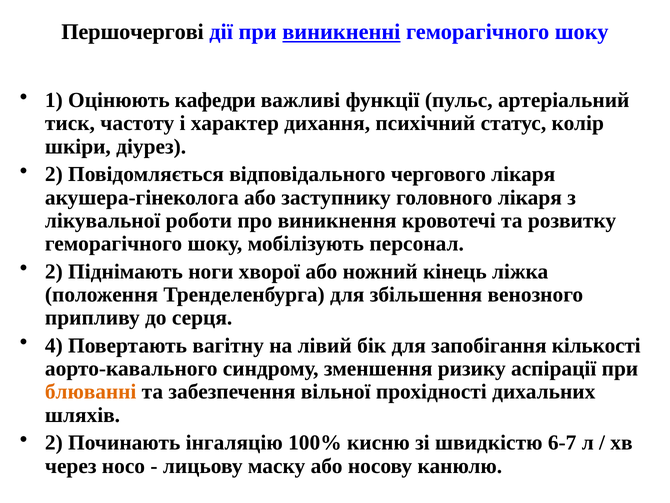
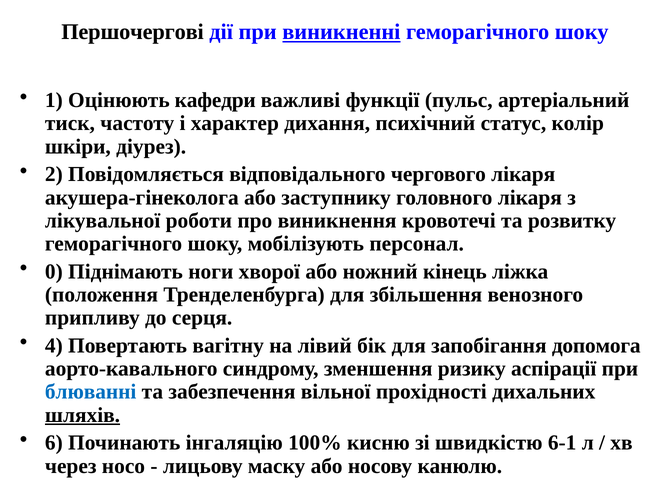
2: 2 -> 0 (54, 271)
кількості: кількості -> допомога (596, 345)
блюванні colour: orange -> blue (91, 392)
шляхів underline: none -> present (83, 415)
2: 2 -> 6 (54, 442)
6-7: 6-7 -> 6-1 (562, 442)
